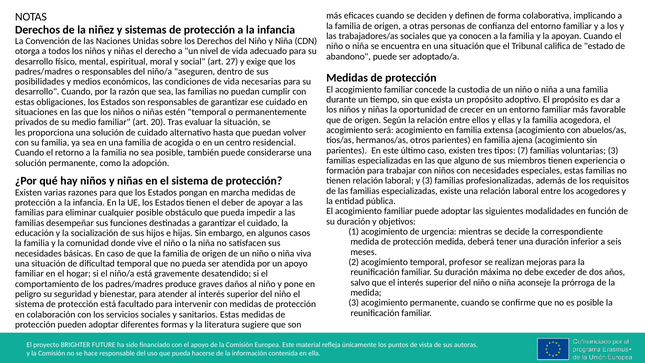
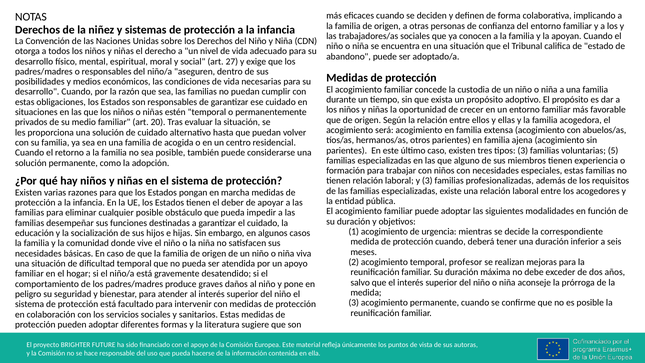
tipos 7: 7 -> 3 (523, 150)
voluntarias 3: 3 -> 5 (613, 150)
protección medida: medida -> cuando (450, 242)
